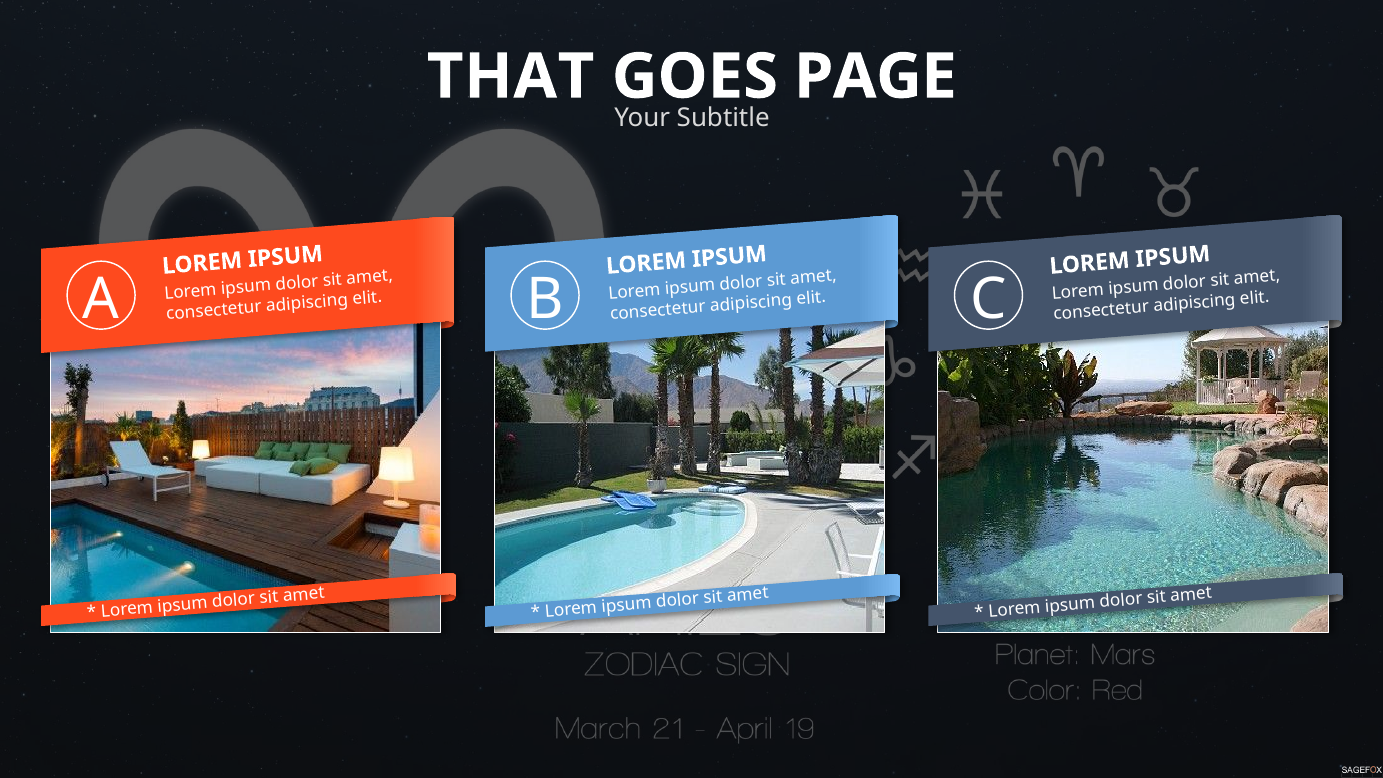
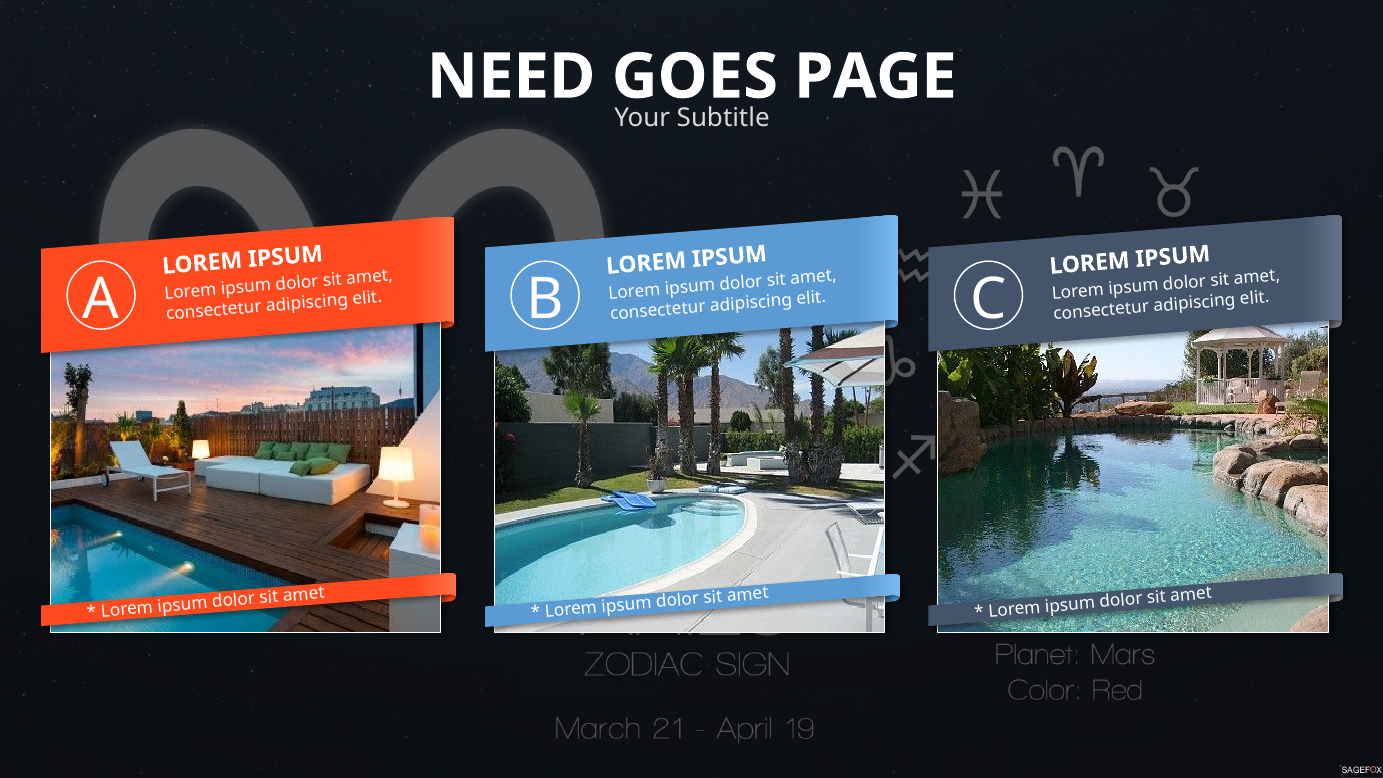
THAT: THAT -> NEED (511, 77)
